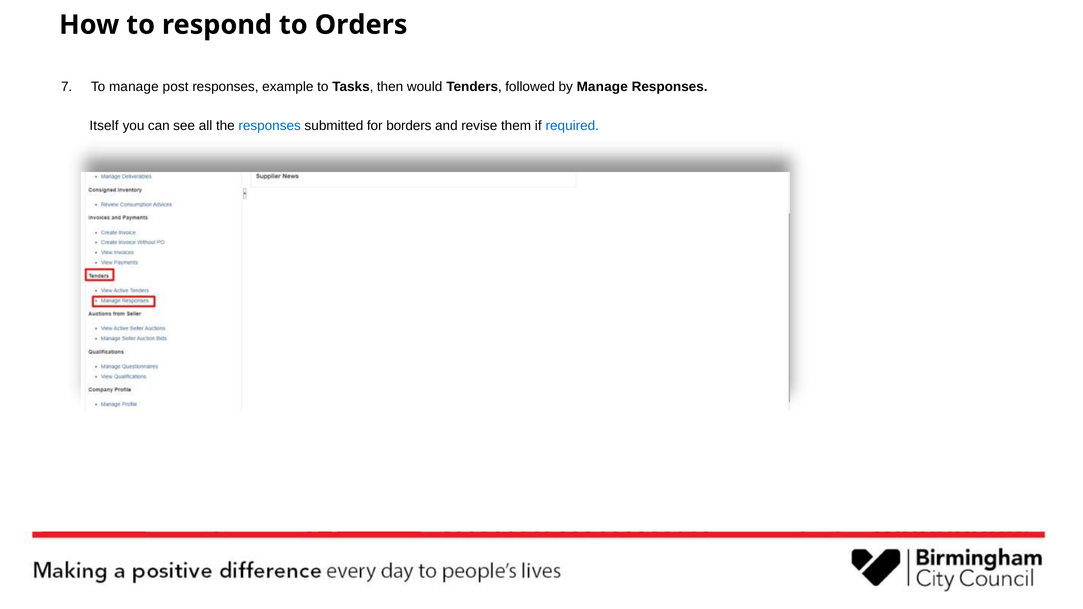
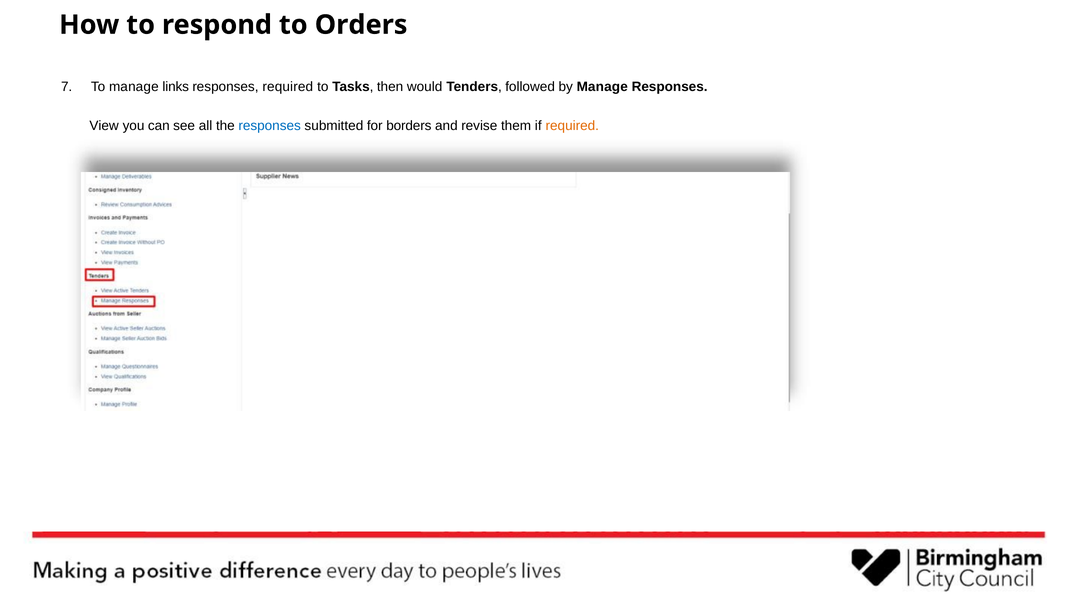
post: post -> links (176, 87)
responses example: example -> required (288, 87)
Itself: Itself -> View (104, 126)
required colour: blue -> orange (572, 126)
